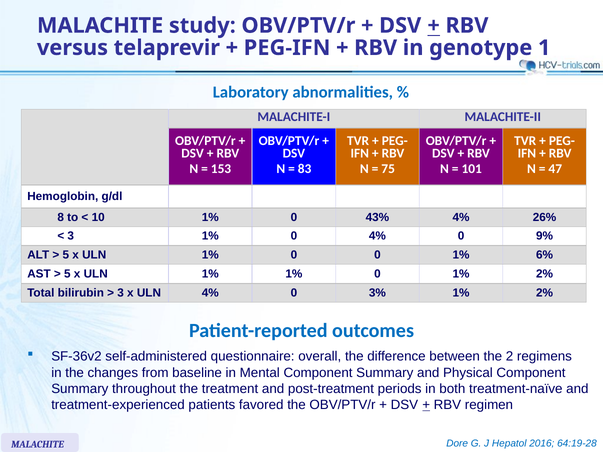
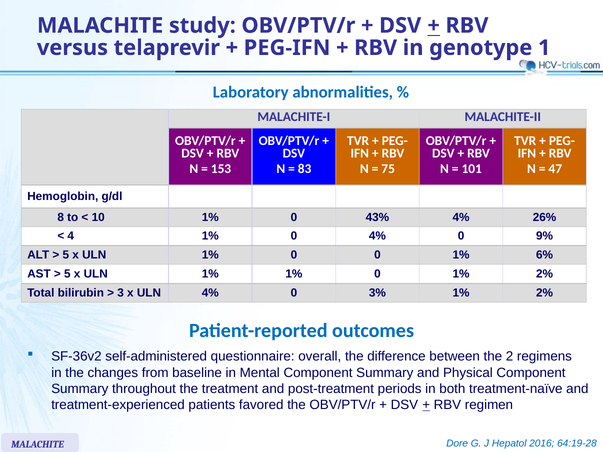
3: 3 -> 4 (71, 236)
